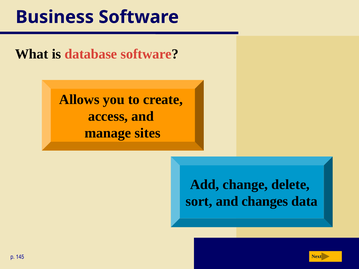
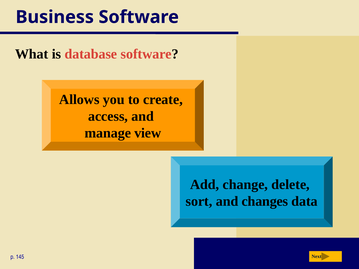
sites: sites -> view (148, 133)
